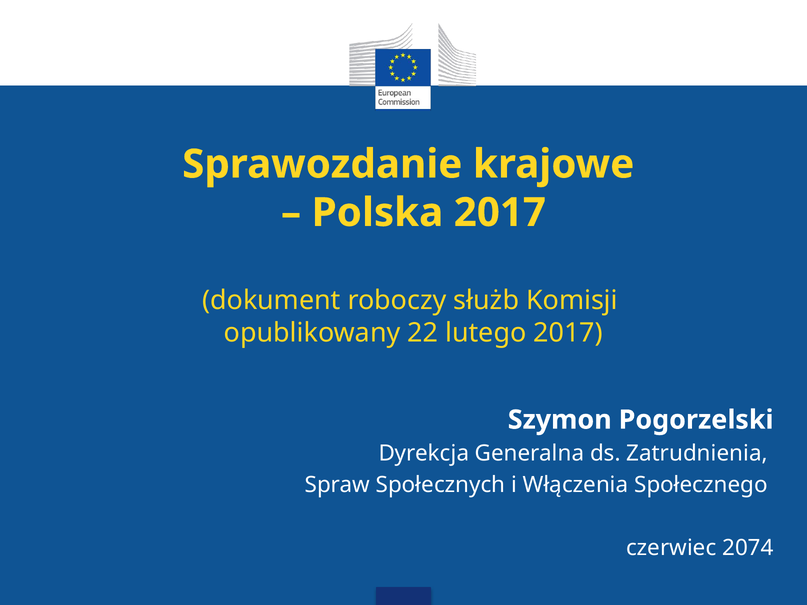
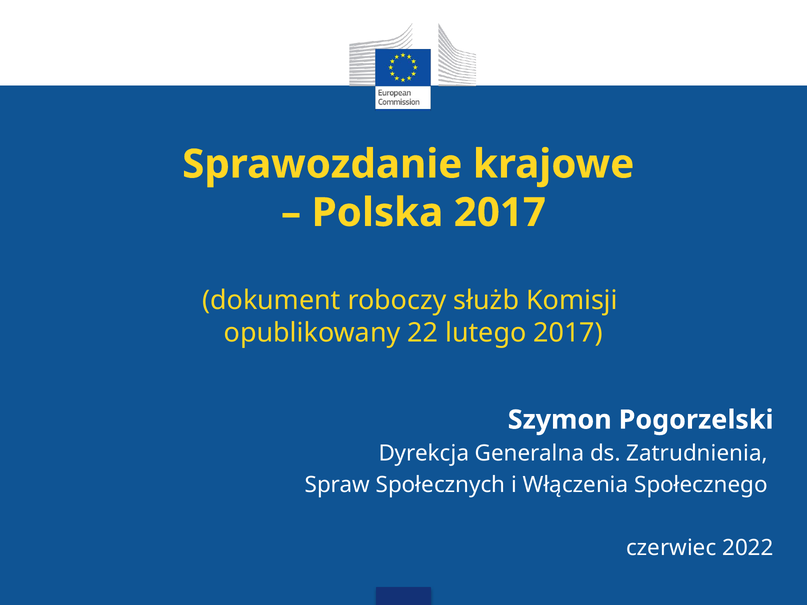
2074: 2074 -> 2022 (748, 548)
